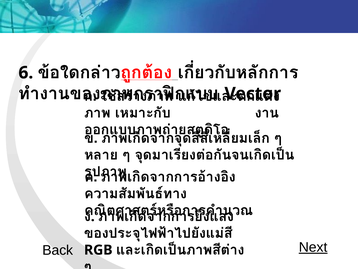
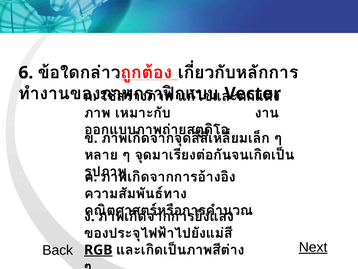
RGB underline: none -> present (98, 250)
